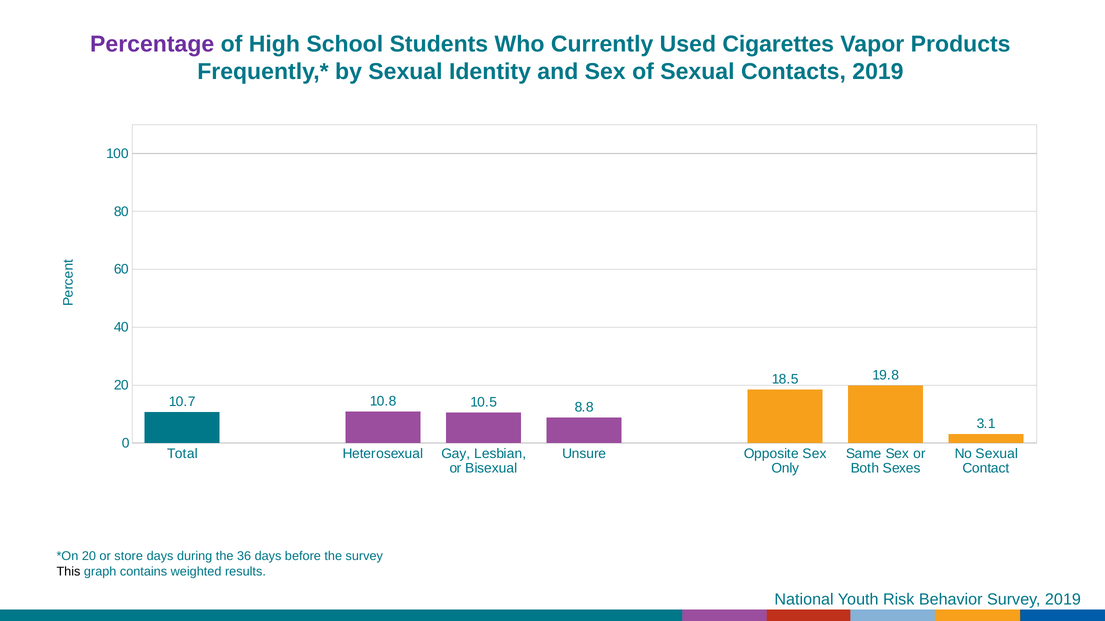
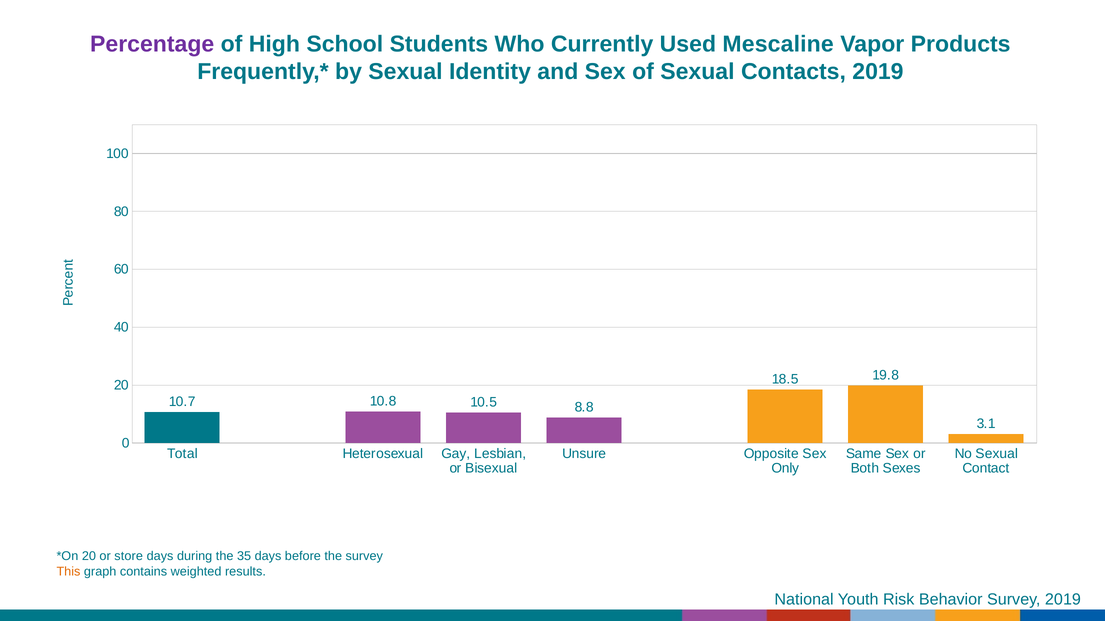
Cigarettes: Cigarettes -> Mescaline (778, 44)
36: 36 -> 35 (244, 557)
This colour: black -> orange (68, 572)
